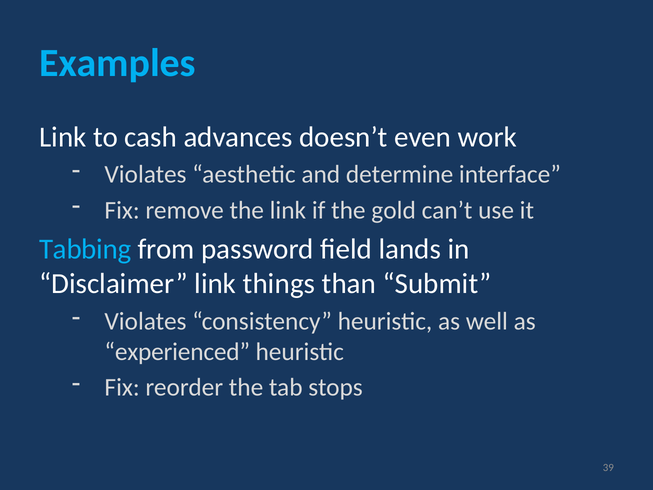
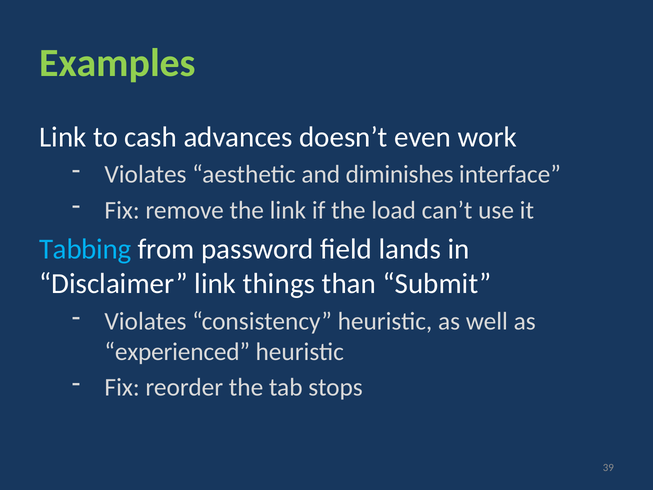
Examples colour: light blue -> light green (117, 63)
determine: determine -> diminishes (400, 174)
gold: gold -> load (394, 210)
